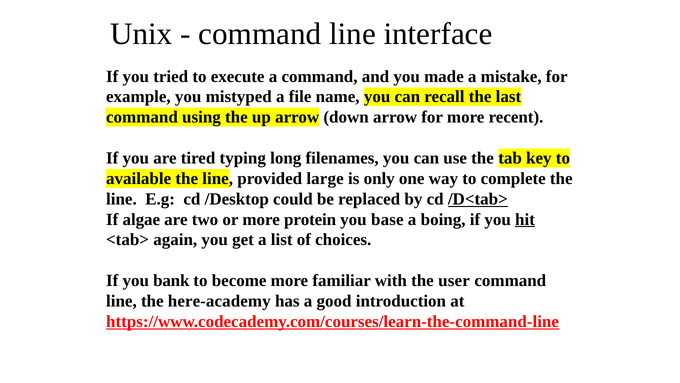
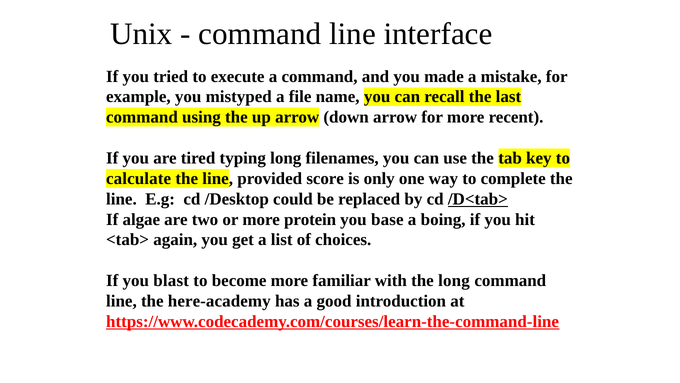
available: available -> calculate (139, 178)
large: large -> score (325, 178)
hit underline: present -> none (525, 219)
bank: bank -> blast (171, 280)
the user: user -> long (454, 280)
